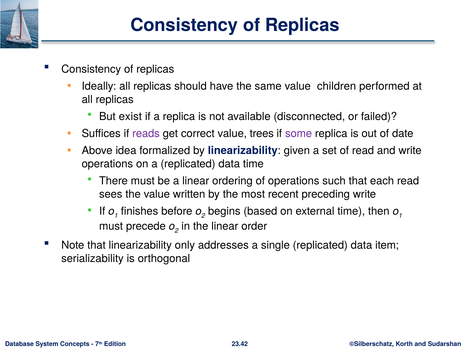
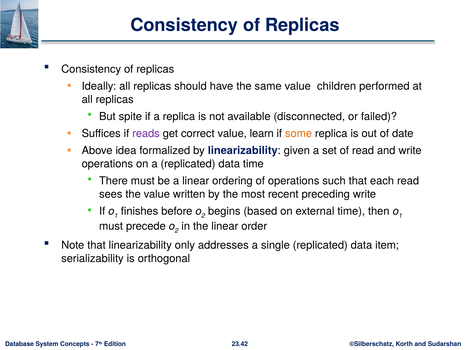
exist: exist -> spite (130, 116)
trees: trees -> learn (262, 133)
some colour: purple -> orange (299, 133)
